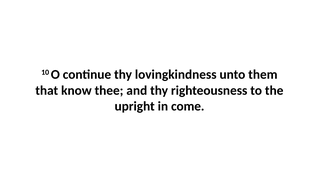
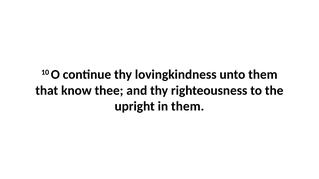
in come: come -> them (188, 107)
